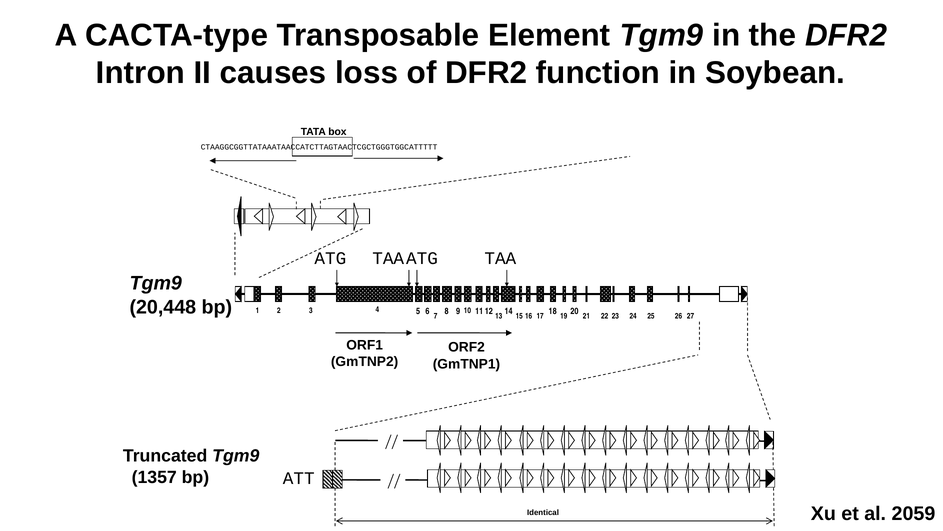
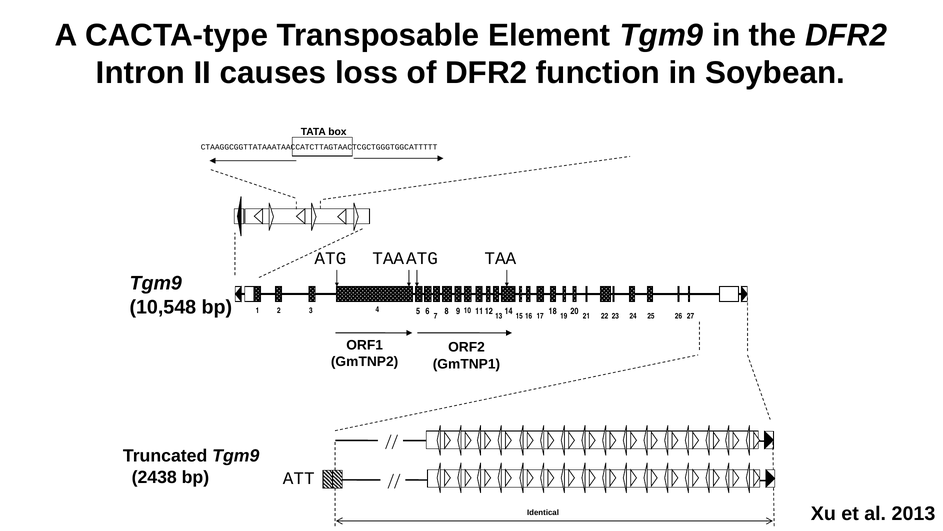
20,448: 20,448 -> 10,548 (163, 307)
1357: 1357 -> 2438 (154, 477)
2059: 2059 -> 2013 (913, 513)
